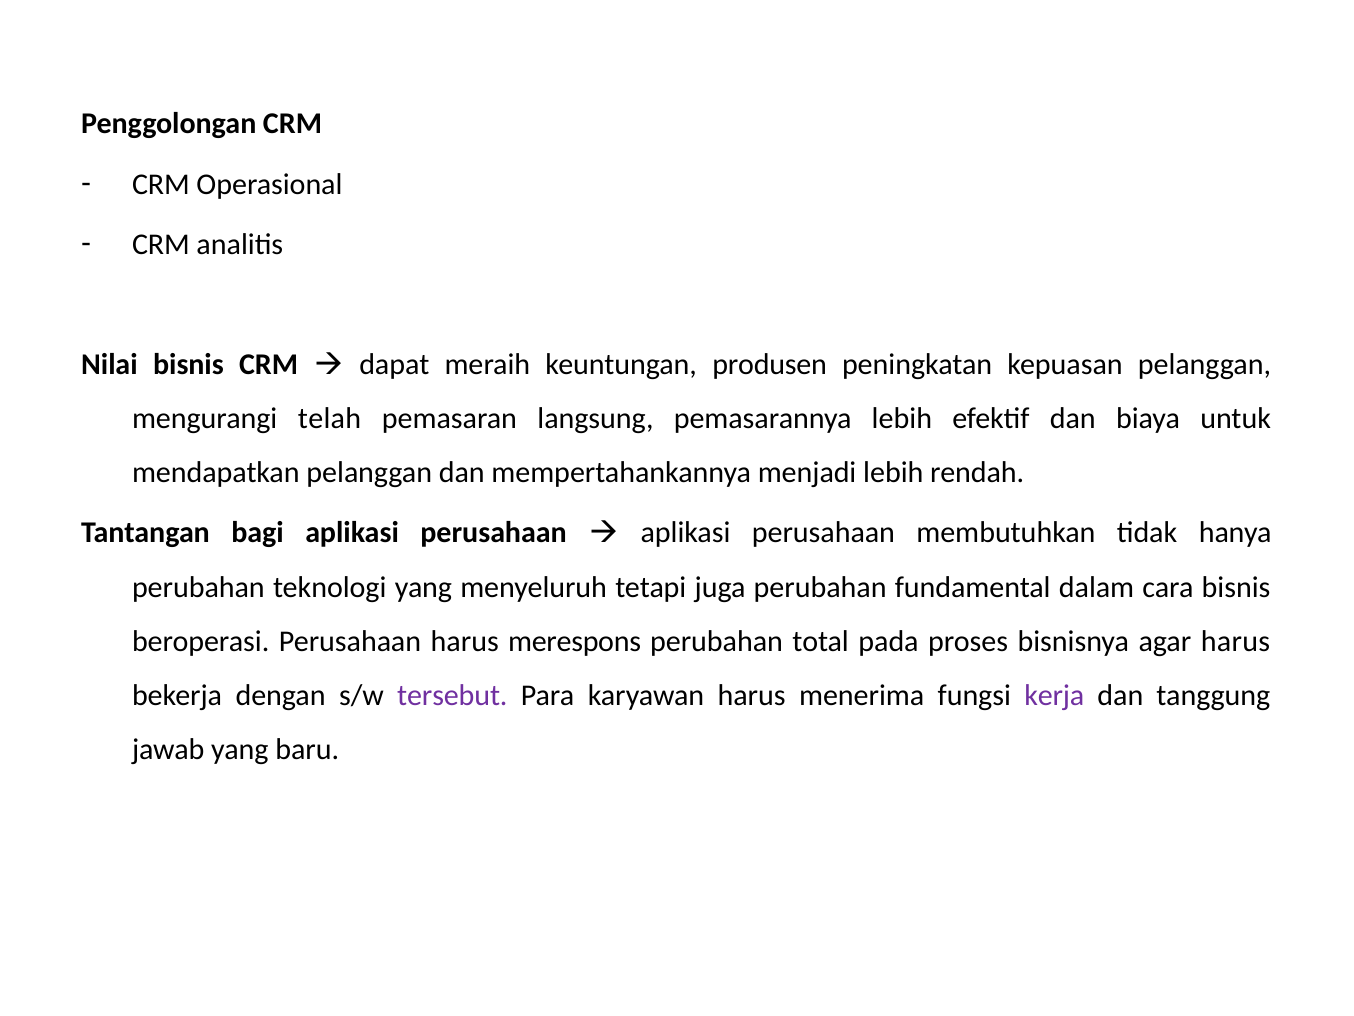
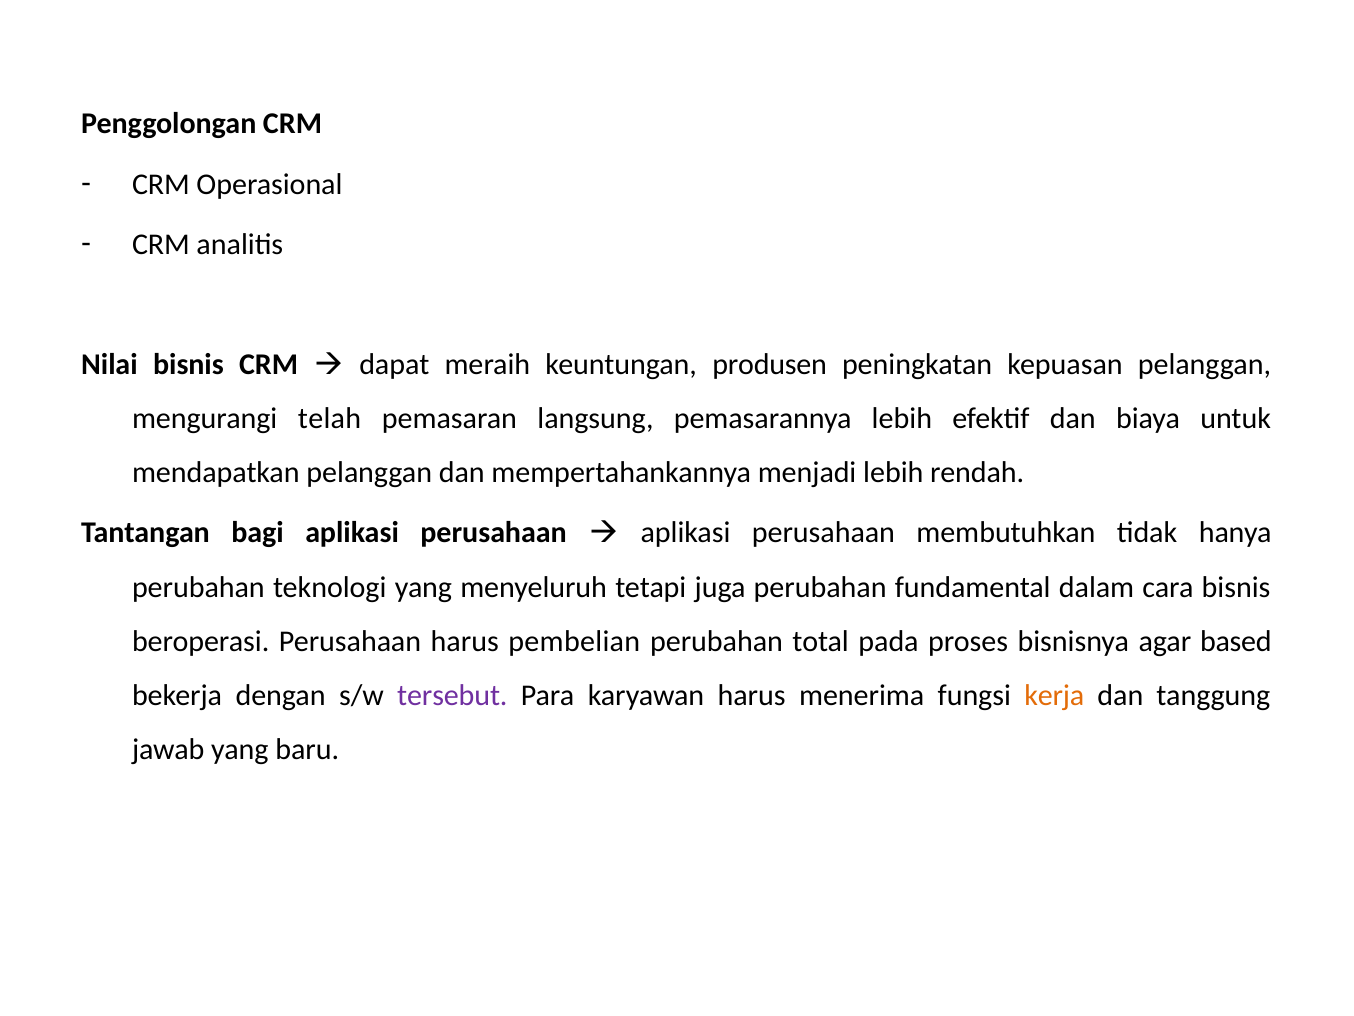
merespons: merespons -> pembelian (574, 641)
agar harus: harus -> based (1236, 641)
kerja colour: purple -> orange (1054, 695)
